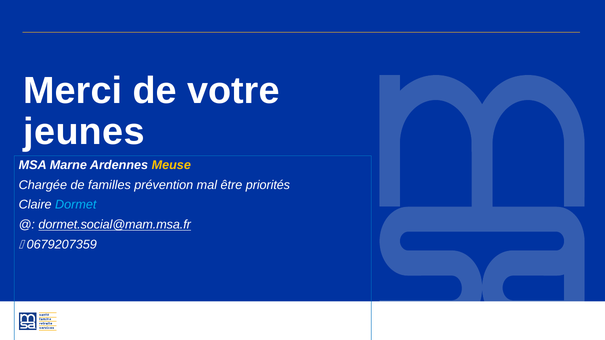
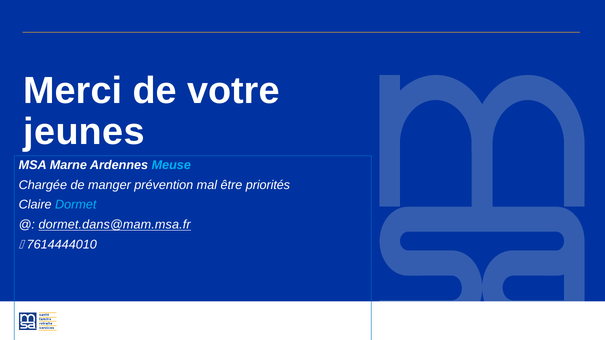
Meuse colour: yellow -> light blue (171, 165)
familles: familles -> manger (109, 185)
dormet.social@mam.msa.fr: dormet.social@mam.msa.fr -> dormet.dans@mam.msa.fr (115, 225)
0679207359: 0679207359 -> 7614444010 (62, 245)
